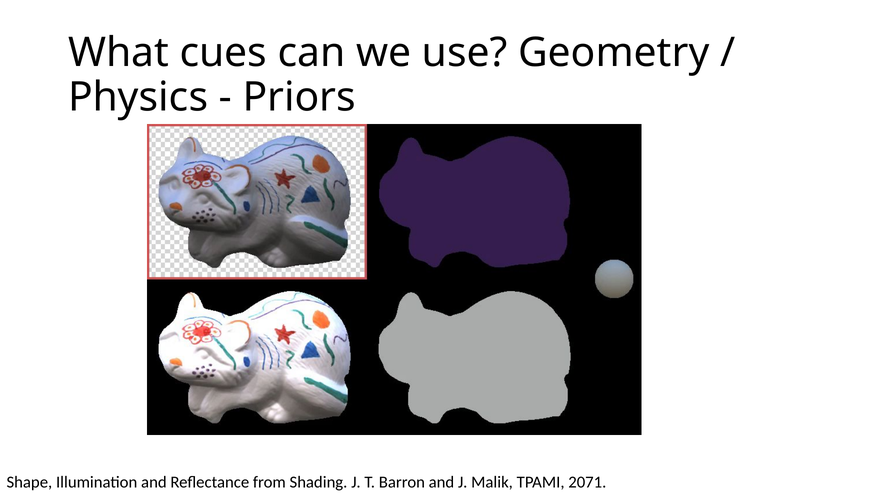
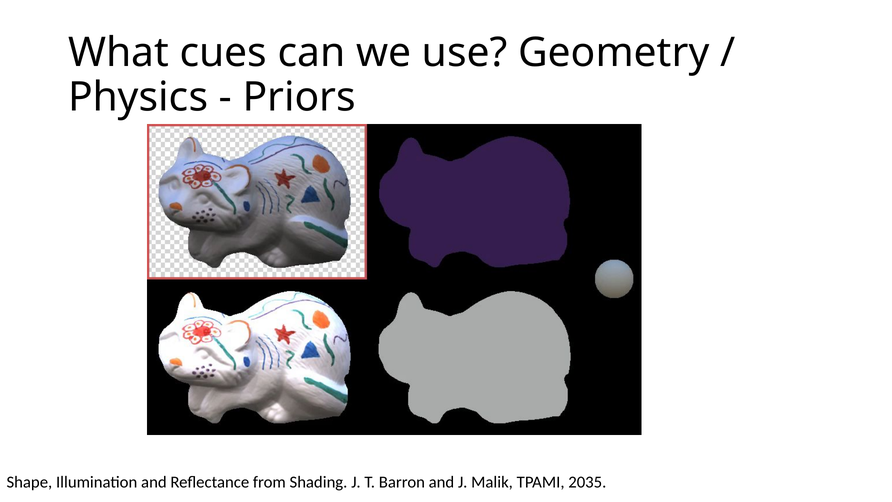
2071: 2071 -> 2035 (587, 482)
